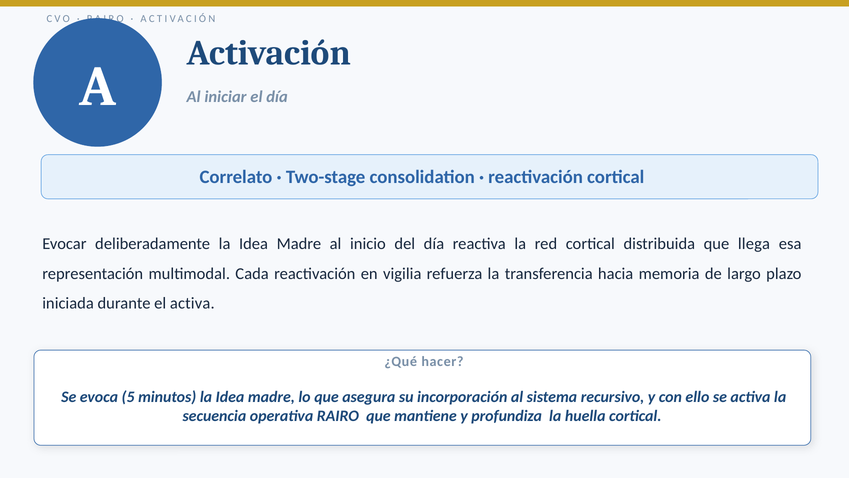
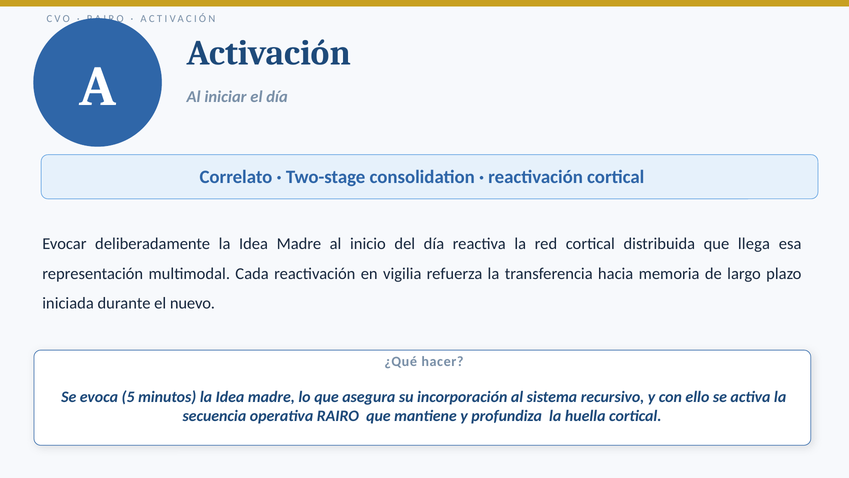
el activa: activa -> nuevo (192, 303)
